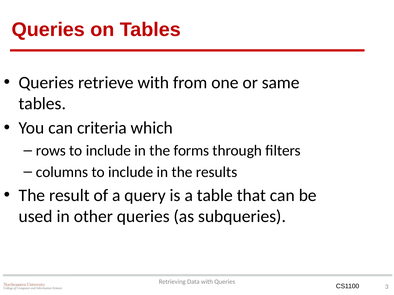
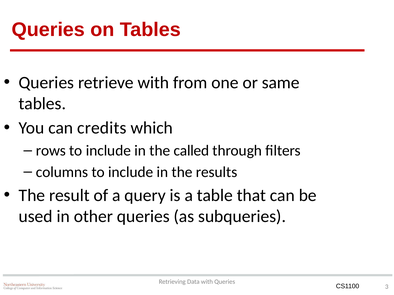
criteria: criteria -> credits (102, 128)
forms: forms -> called (191, 151)
